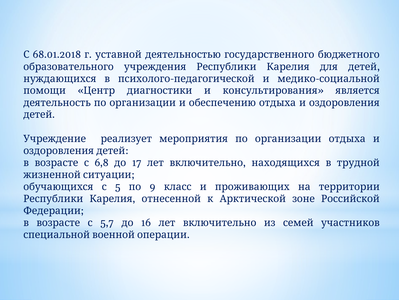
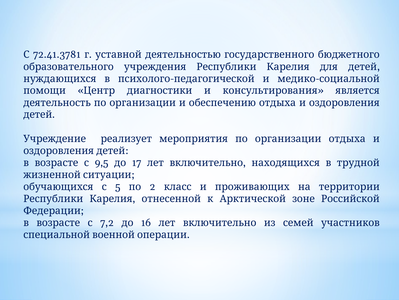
68.01.2018: 68.01.2018 -> 72.41.3781 (57, 55)
6,8: 6,8 -> 9,5 (102, 162)
9: 9 -> 2 (152, 186)
5,7: 5,7 -> 7,2 (107, 222)
